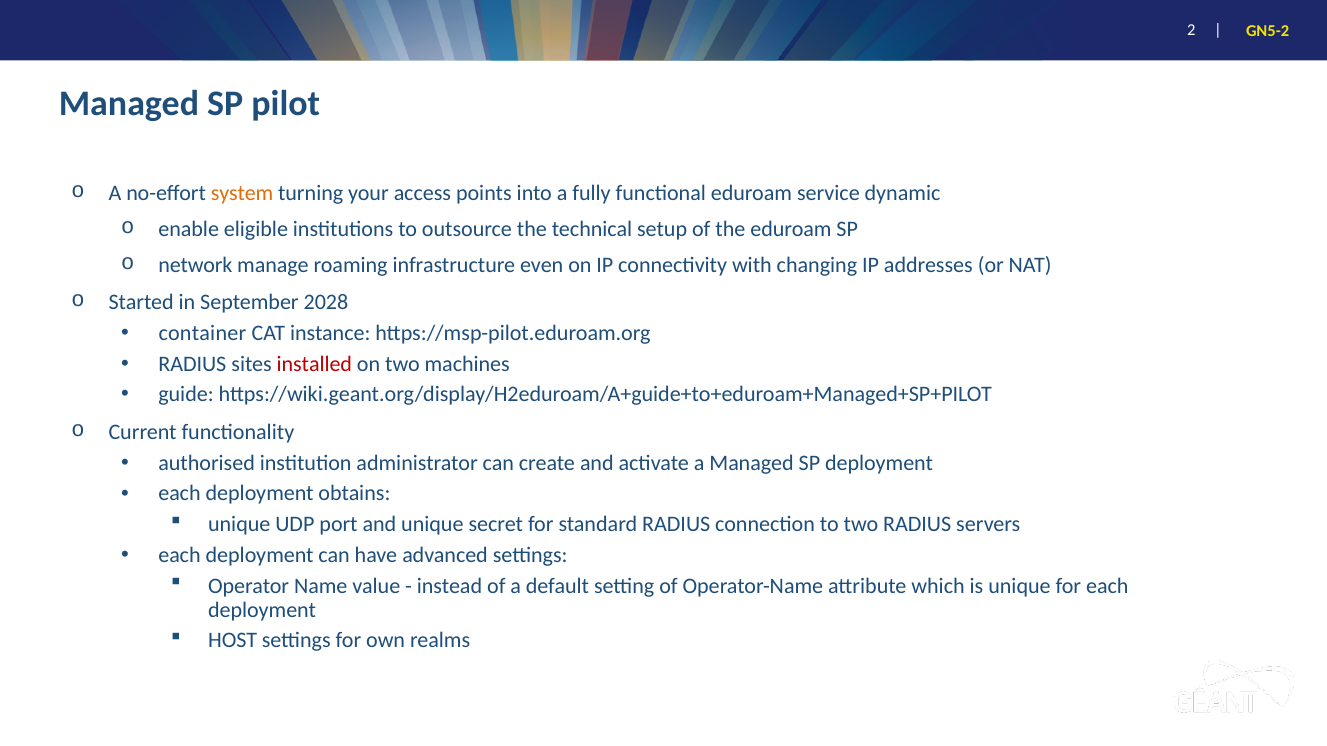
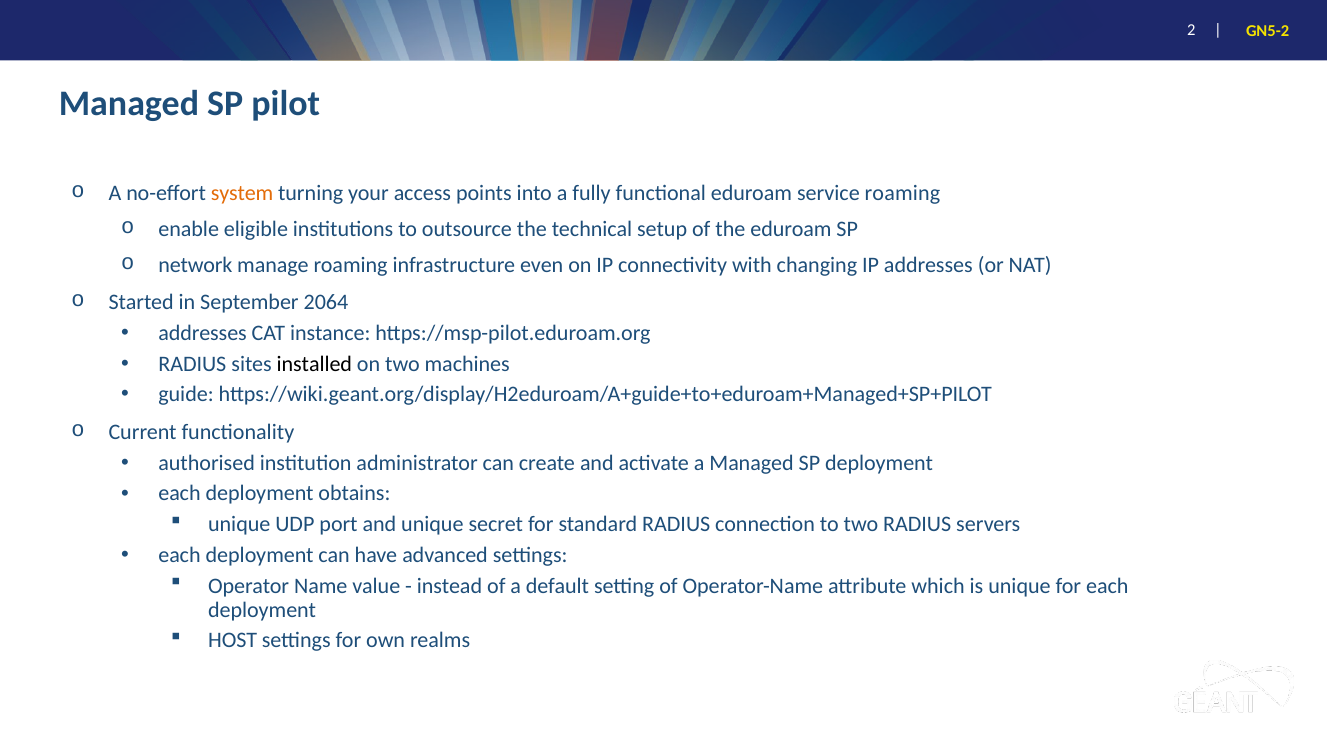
service dynamic: dynamic -> roaming (902, 193)
2028: 2028 -> 2064 (326, 302)
container: container -> addresses (203, 333)
installed colour: red -> black (314, 364)
